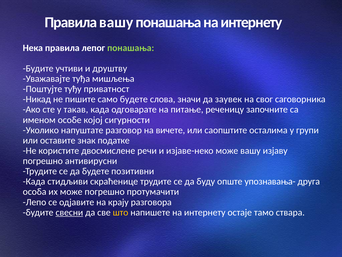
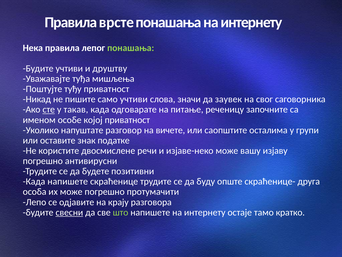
Правила вашу: вашу -> врсте (116, 22)
само будете: будете -> учтиви (134, 99)
сте underline: none -> present (49, 109)
којој сигурности: сигурности -> приватност (127, 120)
Када стидљиви: стидљиви -> напишете (68, 181)
упознавања-: упознавања- -> скраћенице- (270, 181)
што colour: yellow -> light green (121, 212)
ствара: ствара -> кратко (290, 212)
